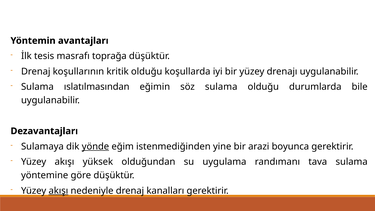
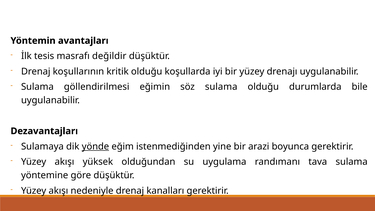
toprağa: toprağa -> değildir (109, 56)
ıslatılmasından: ıslatılmasından -> göllendirilmesi (97, 87)
akışı underline: present -> none (58, 191)
